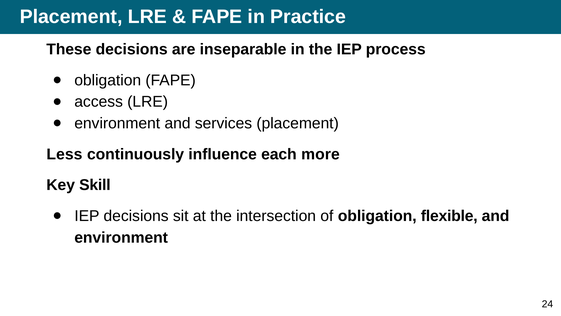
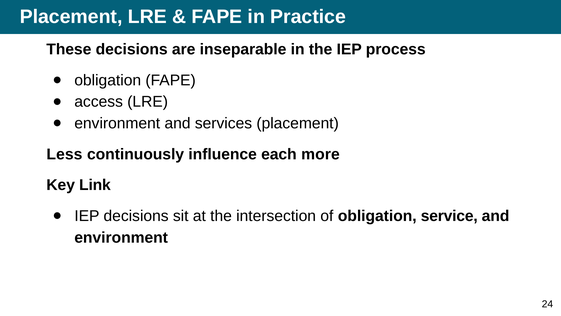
Skill: Skill -> Link (95, 185)
flexible: flexible -> service (449, 216)
